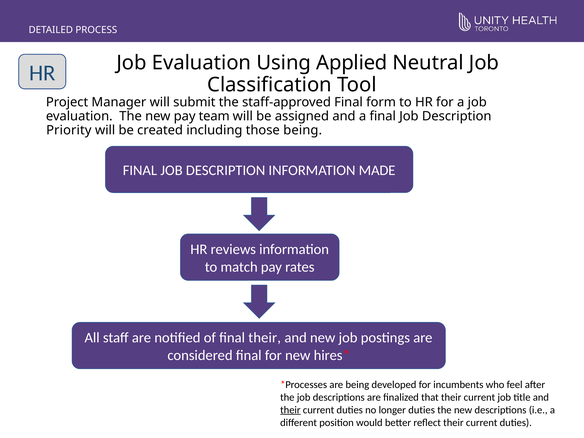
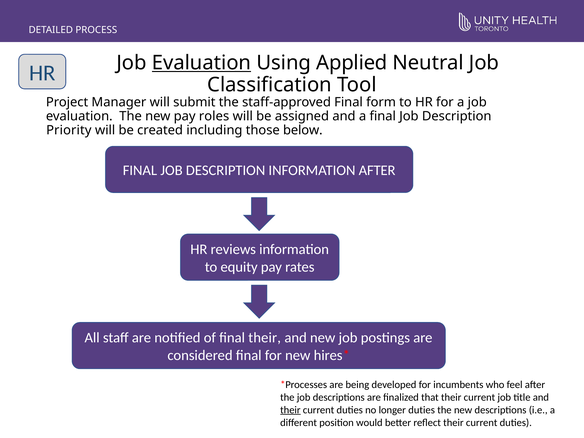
Evaluation underline: none -> present (202, 63)
team: team -> roles (214, 116)
those being: being -> below (303, 130)
INFORMATION MADE: MADE -> AFTER (377, 170)
match: match -> equity (239, 267)
